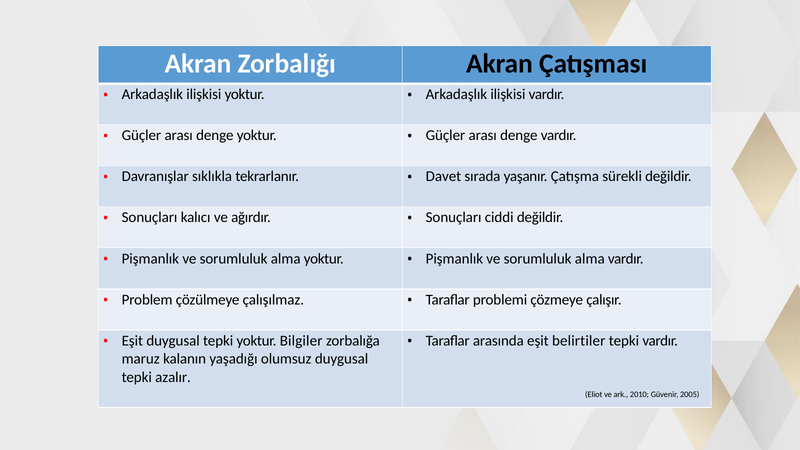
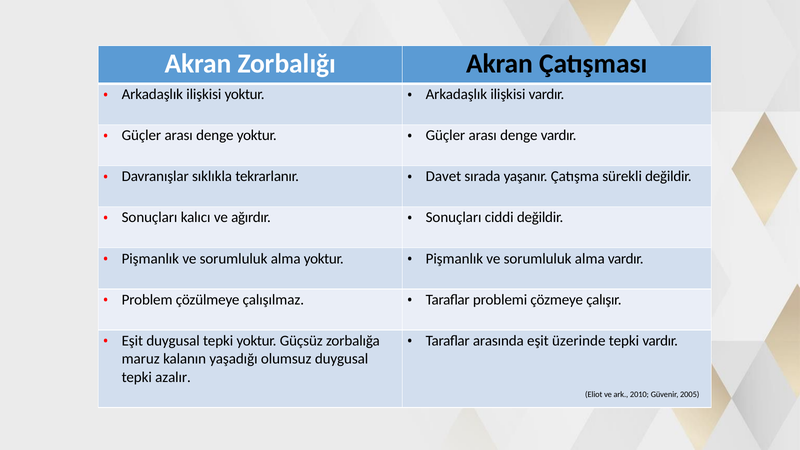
Bilgiler: Bilgiler -> Güçsüz (301, 341)
belirtiler: belirtiler -> üzerinde (579, 341)
